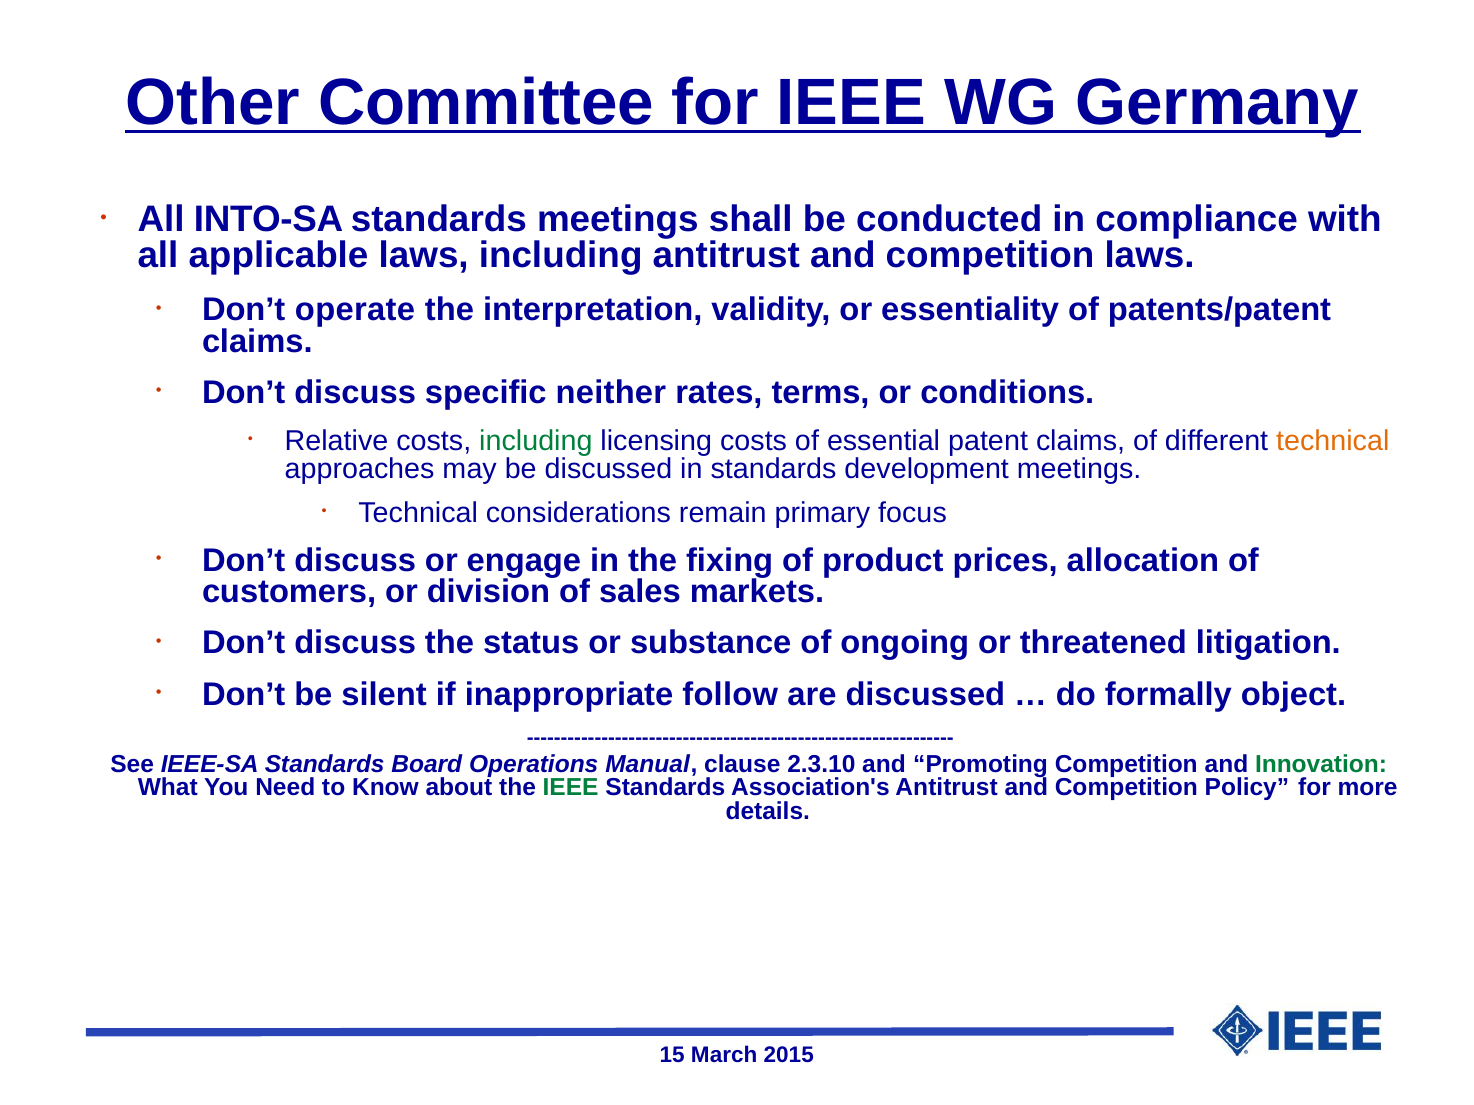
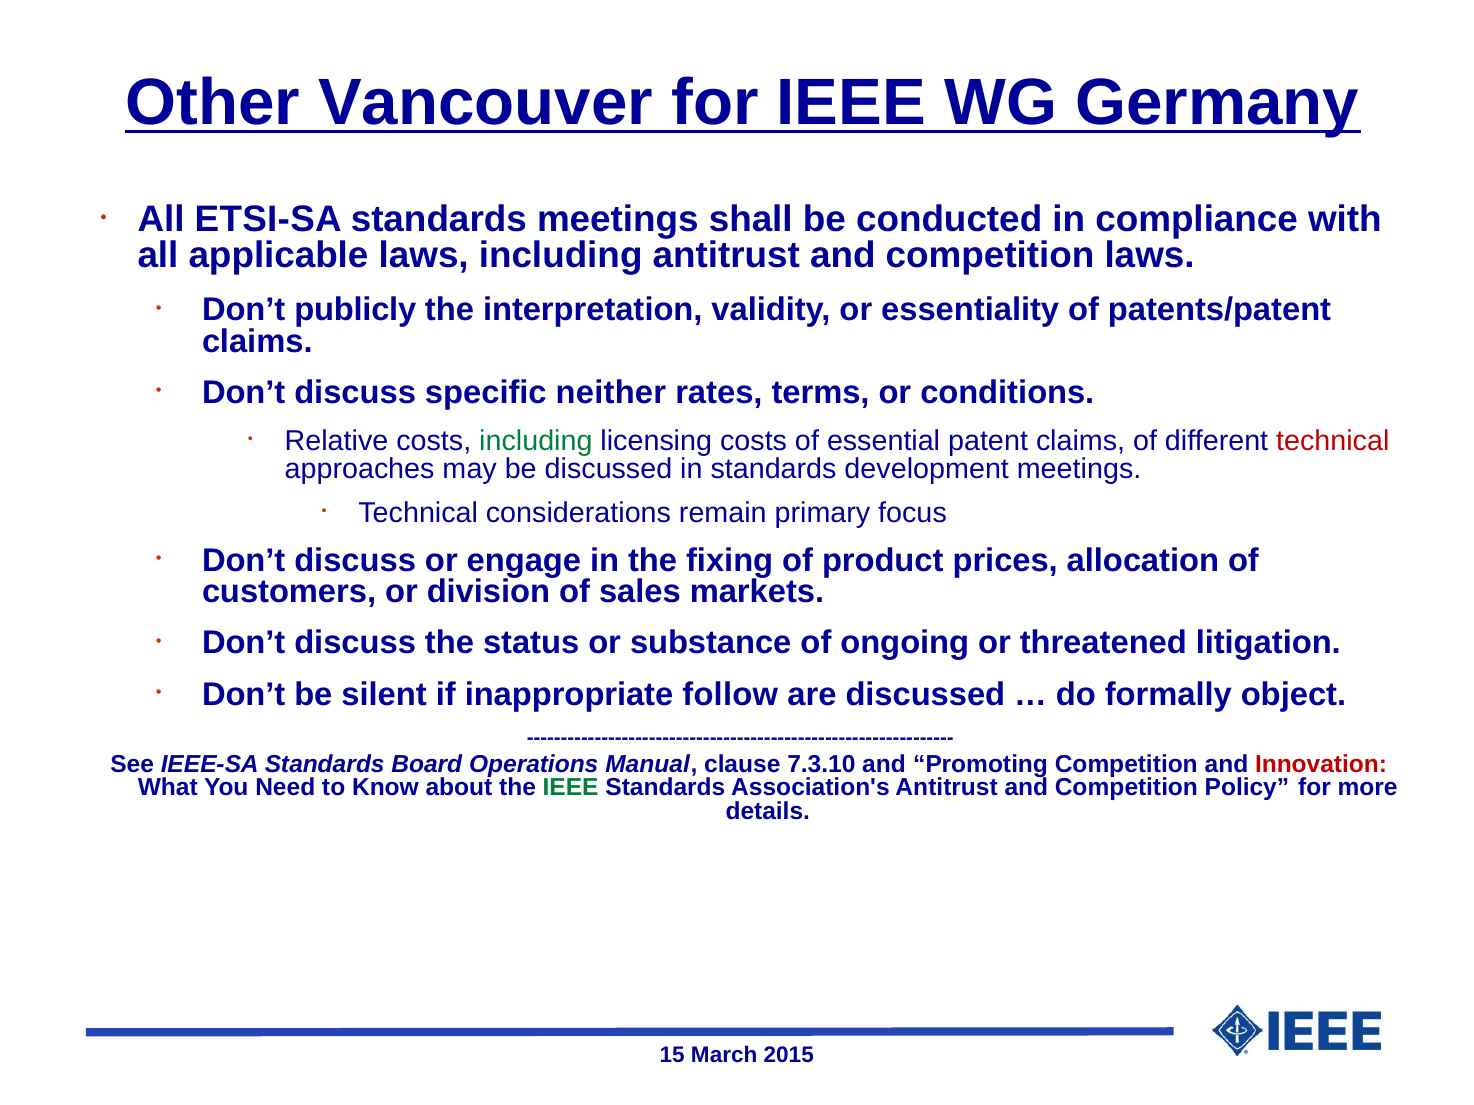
Committee: Committee -> Vancouver (486, 103)
INTO-SA: INTO-SA -> ETSI-SA (268, 220)
operate: operate -> publicly (355, 310)
technical colour: orange -> red (1333, 441)
2.3.10: 2.3.10 -> 7.3.10 (821, 764)
Innovation colour: green -> red (1321, 764)
